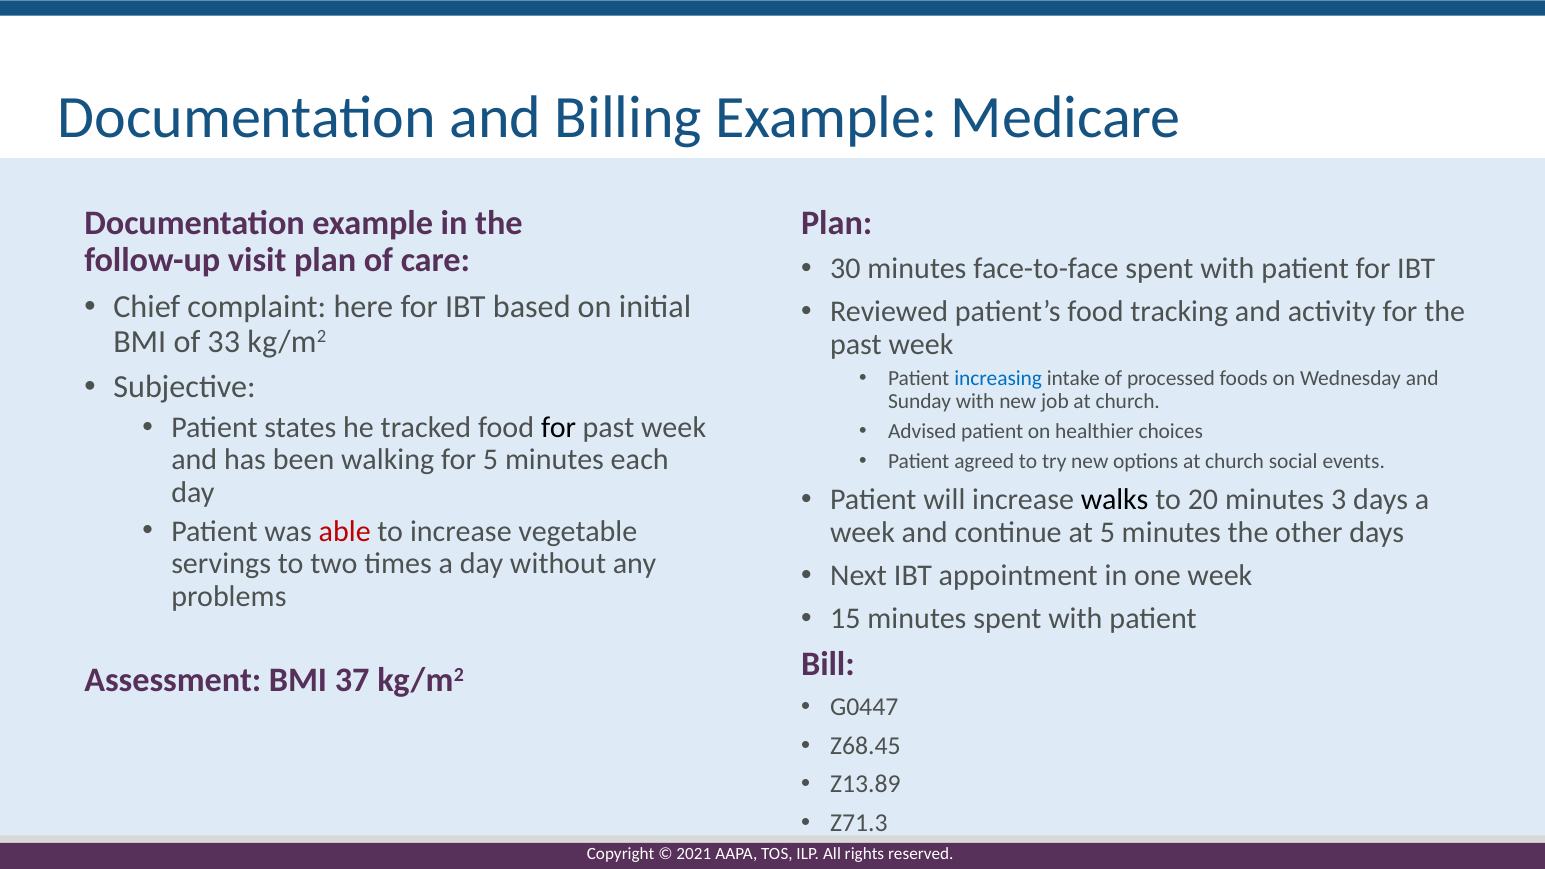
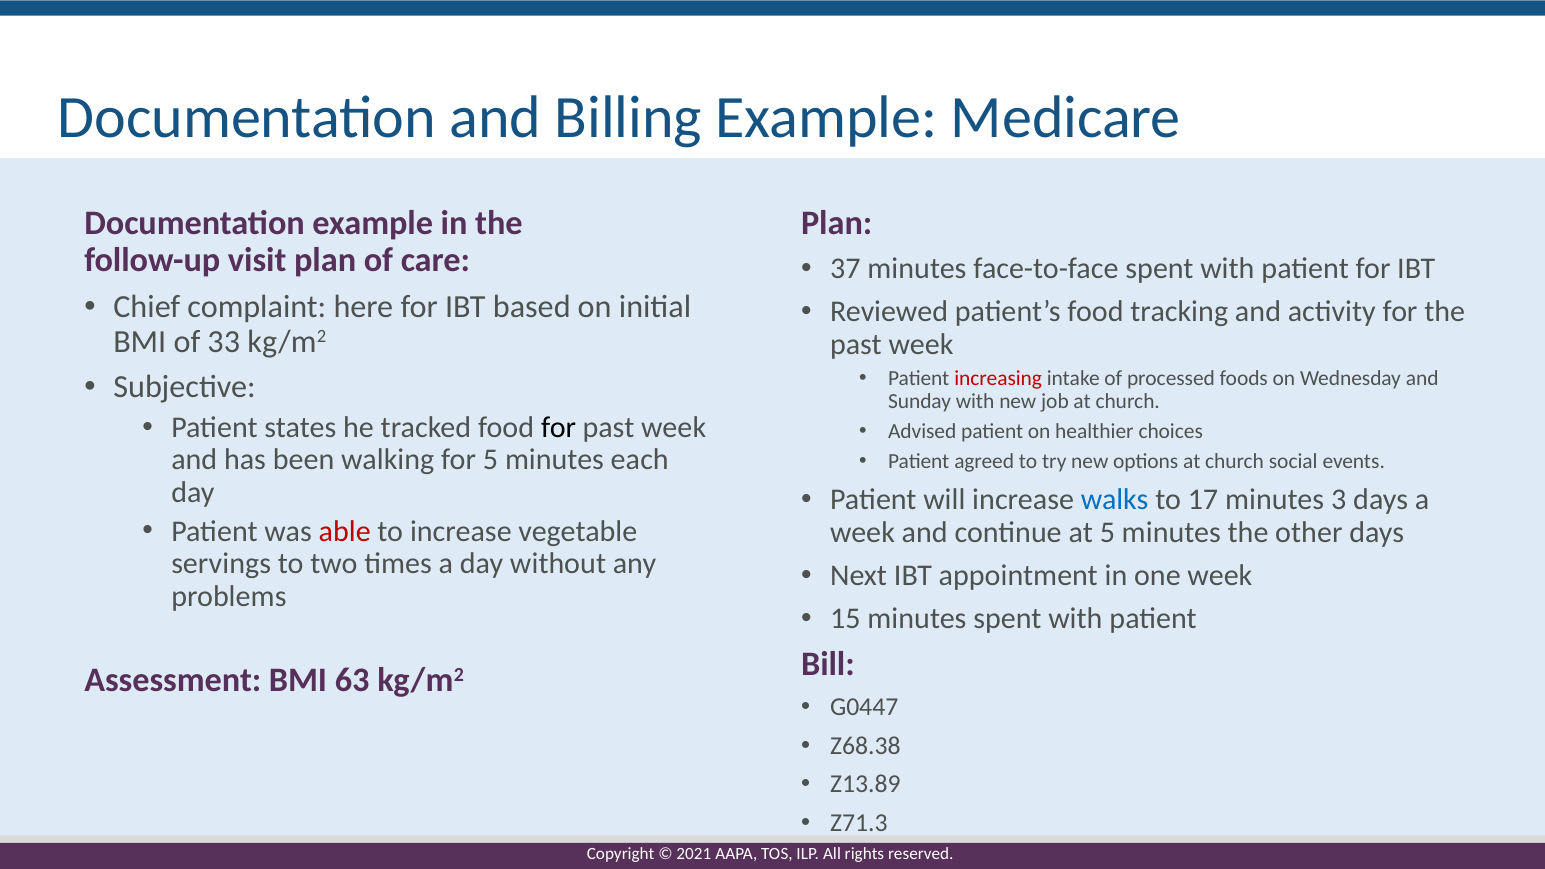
30: 30 -> 37 (845, 269)
increasing colour: blue -> red (998, 379)
walks colour: black -> blue (1115, 500)
20: 20 -> 17 (1203, 500)
37: 37 -> 63 (352, 680)
Z68.45: Z68.45 -> Z68.38 (865, 746)
